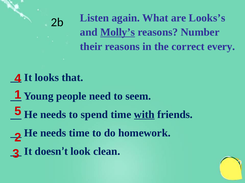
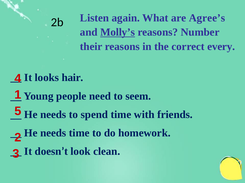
Looks’s: Looks’s -> Agree’s (207, 18)
that: that -> hair (72, 78)
with underline: present -> none (144, 115)
